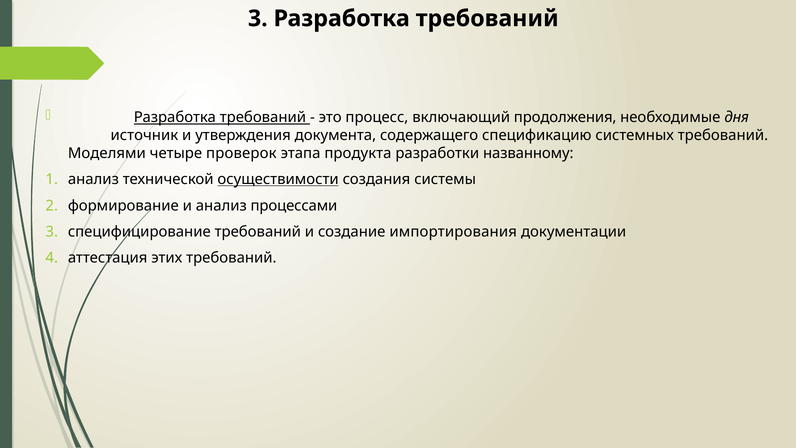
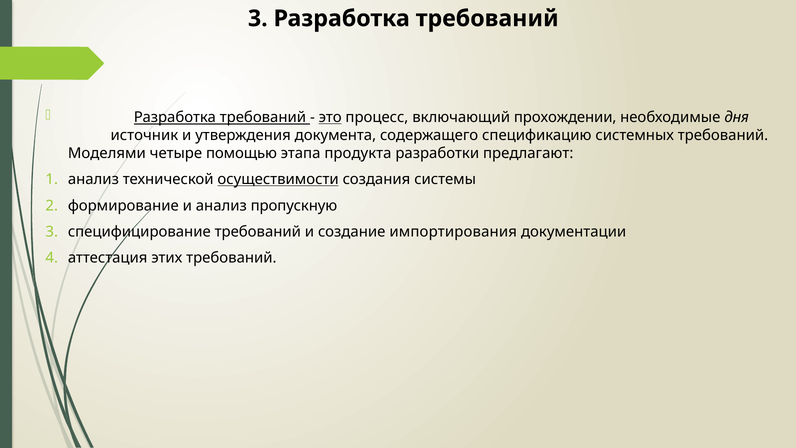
это underline: none -> present (330, 117)
продолжения: продолжения -> прохождении (565, 117)
проверок: проверок -> помощью (241, 153)
названному: названному -> предлагают (528, 153)
процессами: процессами -> пропускную (294, 205)
